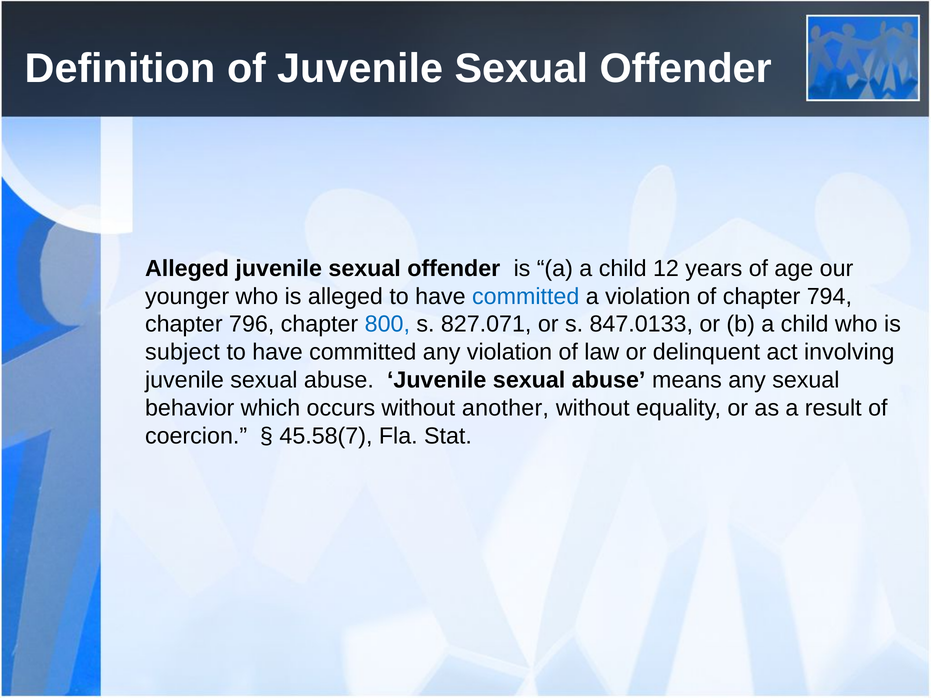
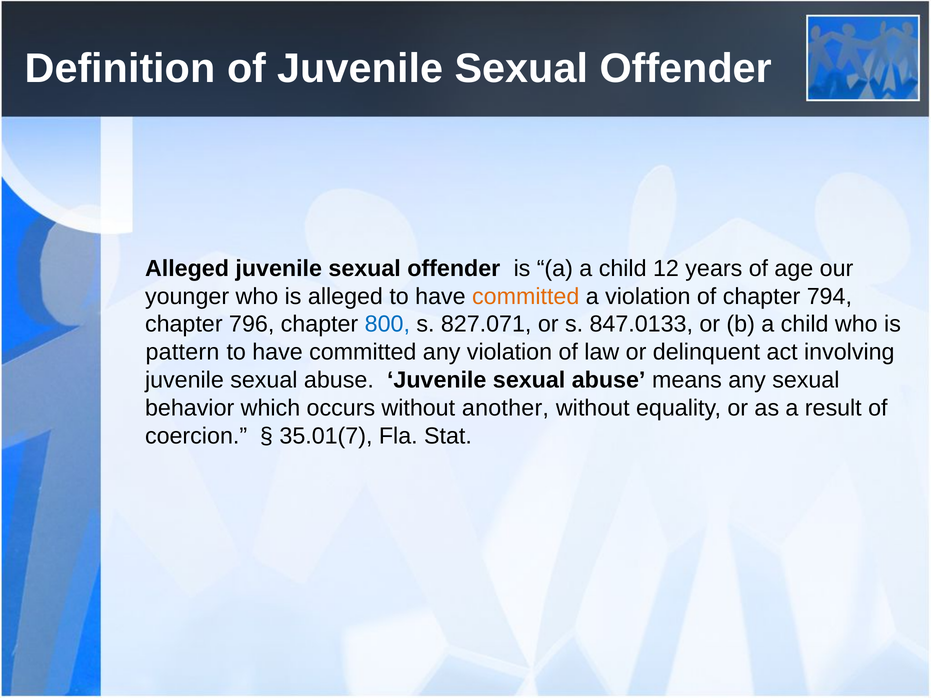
committed colour: blue -> orange (526, 296)
subject: subject -> pattern (182, 352)
45.58(7: 45.58(7 -> 35.01(7 (326, 436)
